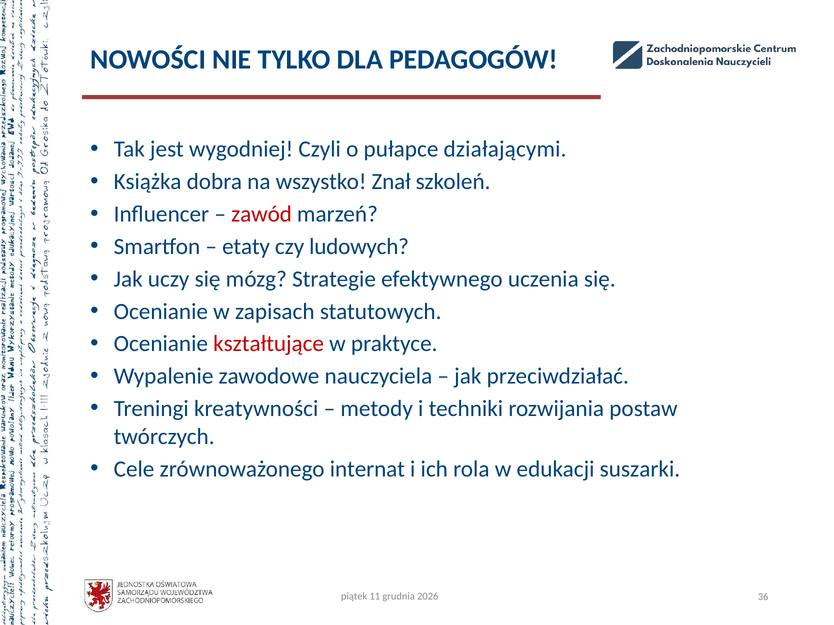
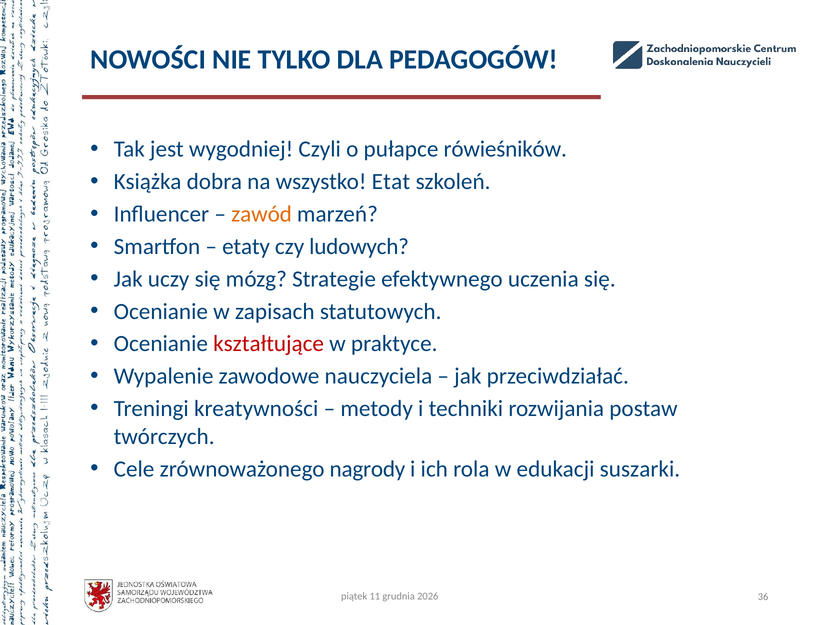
działającymi: działającymi -> rówieśników (505, 149)
Znał: Znał -> Etat (391, 182)
zawód colour: red -> orange (262, 214)
internat: internat -> nagrody (367, 469)
